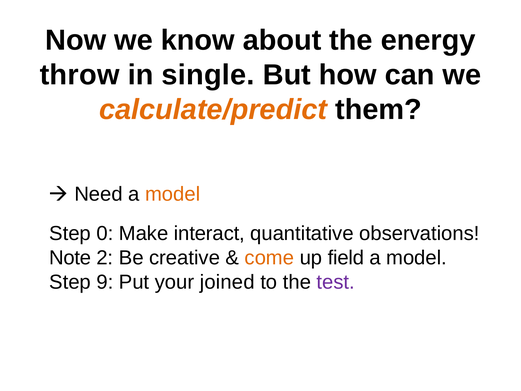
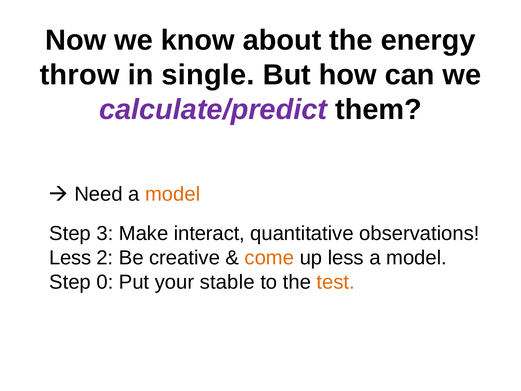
calculate/predict colour: orange -> purple (213, 110)
0: 0 -> 3 (105, 233)
Note: Note -> Less (70, 258)
up field: field -> less (346, 258)
9: 9 -> 0 (105, 282)
joined: joined -> stable (227, 282)
test colour: purple -> orange (336, 282)
